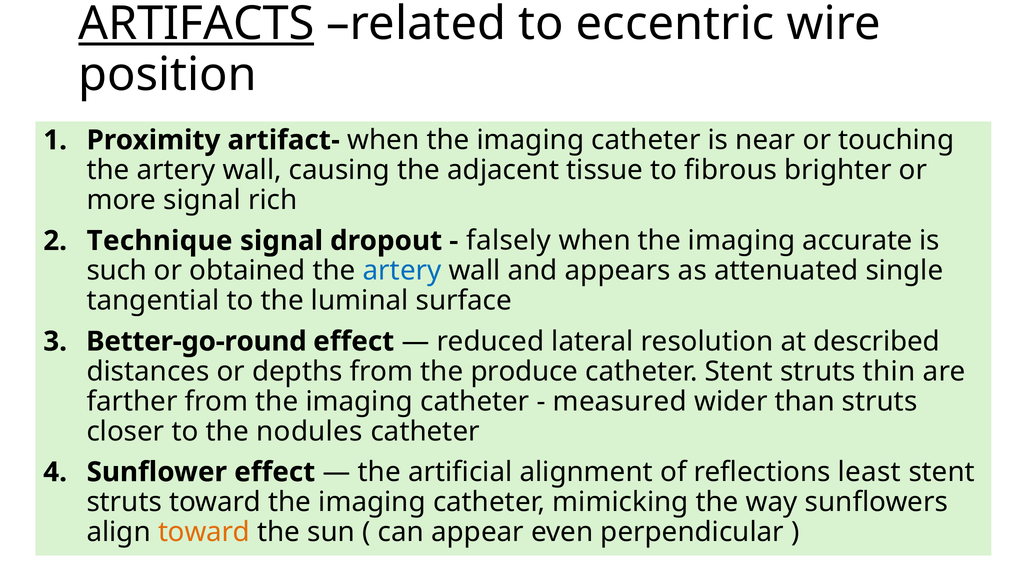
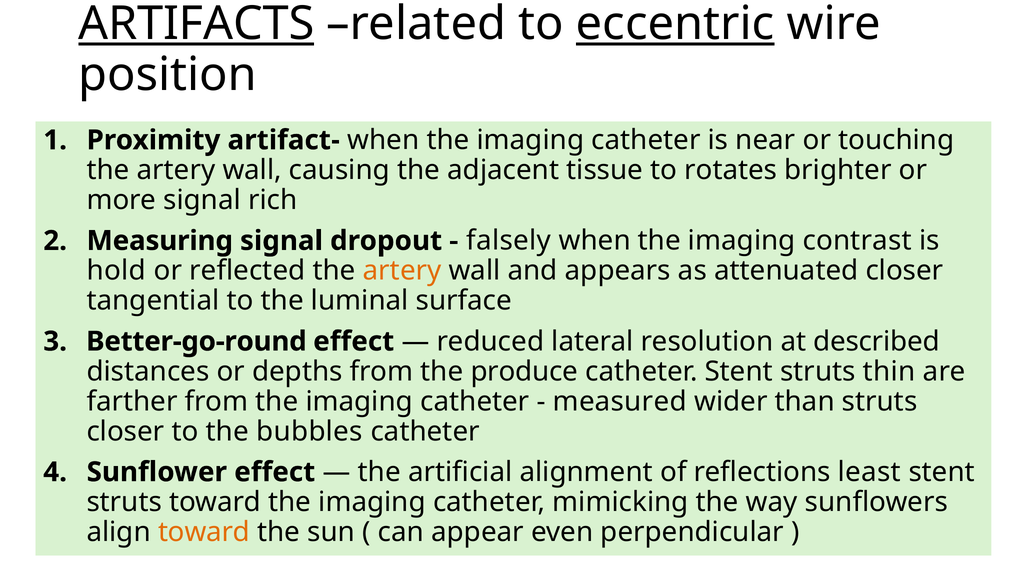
eccentric underline: none -> present (675, 24)
fibrous: fibrous -> rotates (731, 170)
Technique: Technique -> Measuring (160, 241)
accurate: accurate -> contrast (857, 241)
such: such -> hold (116, 271)
obtained: obtained -> reflected (247, 271)
artery colour: blue -> orange (402, 271)
attenuated single: single -> closer (904, 271)
nodules: nodules -> bubbles (310, 432)
